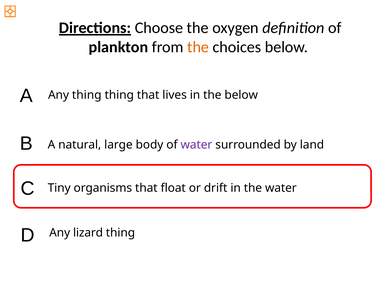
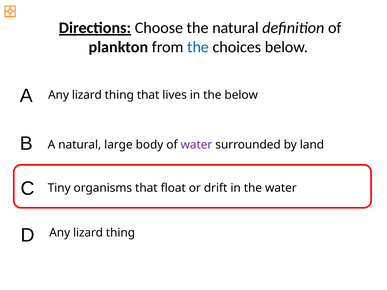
the oxygen: oxygen -> natural (235, 28)
the colour: orange -> blue (198, 47)
thing: thing -> lizard (87, 95)
